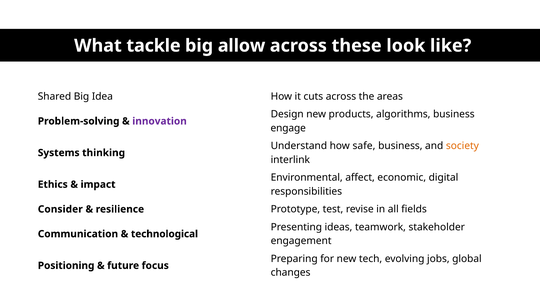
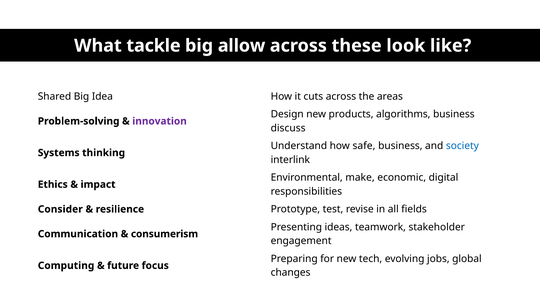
engage: engage -> discuss (288, 128)
society colour: orange -> blue (462, 146)
affect: affect -> make (360, 177)
technological: technological -> consumerism (165, 234)
Positioning: Positioning -> Computing (66, 265)
